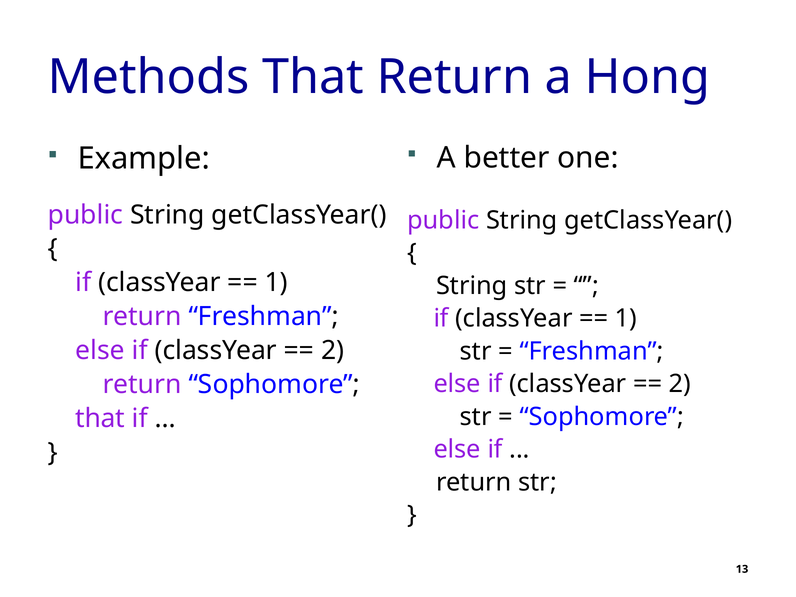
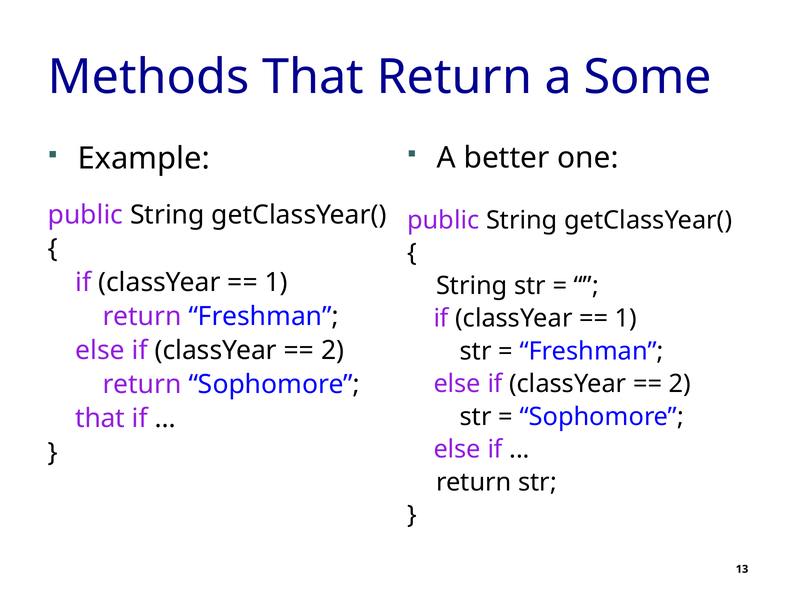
Hong: Hong -> Some (648, 77)
